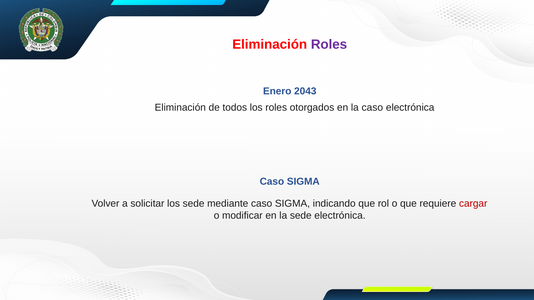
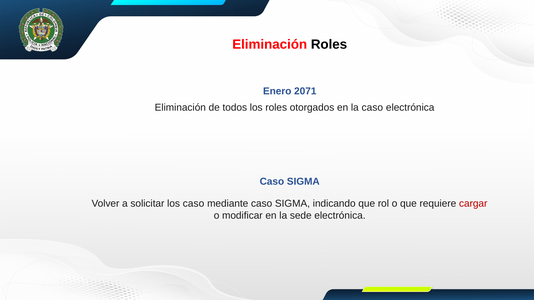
Roles colour: purple -> black (329, 44)
2043: 2043 -> 2071 (305, 91)
los sede: sede -> caso (194, 204)
